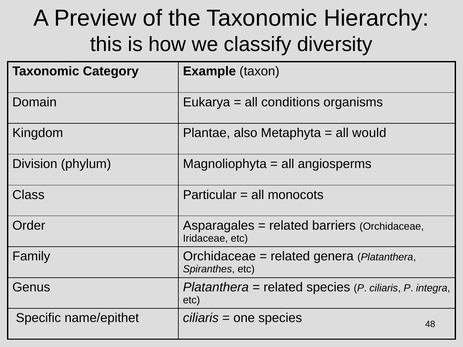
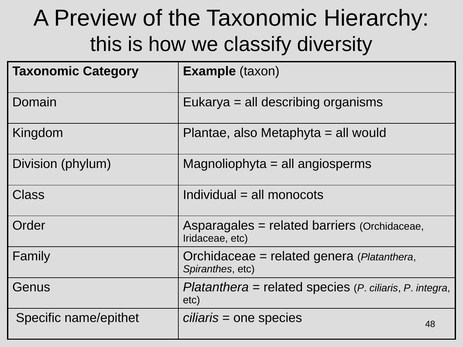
conditions: conditions -> describing (291, 102)
Particular: Particular -> Individual (210, 195)
